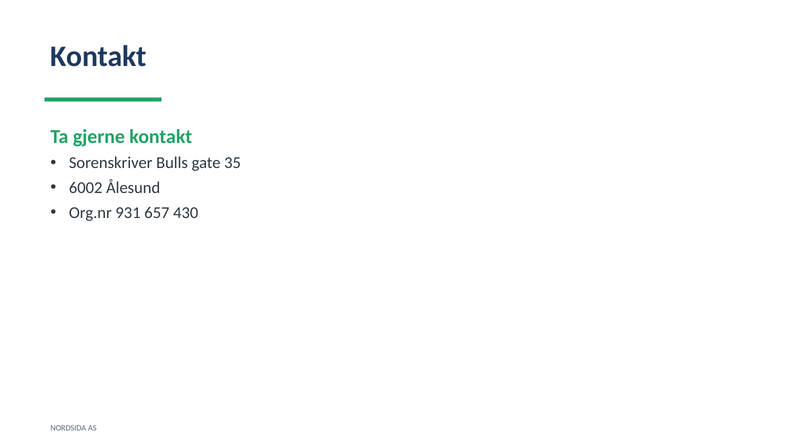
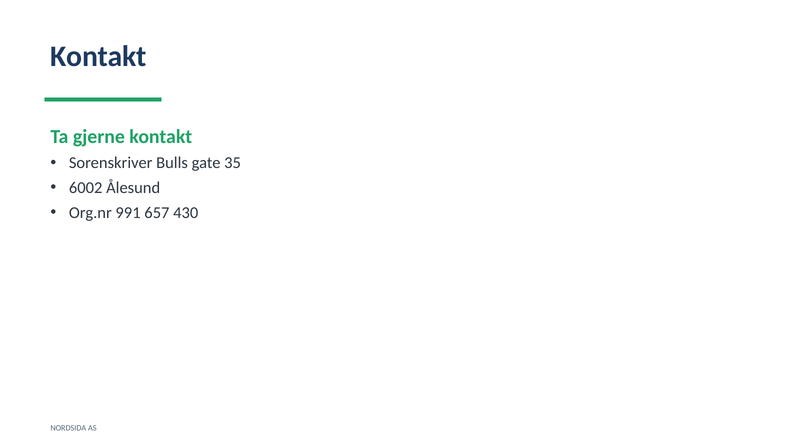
931: 931 -> 991 (128, 212)
